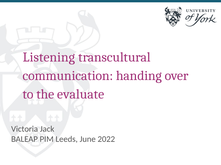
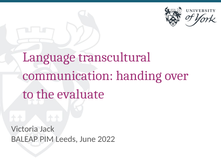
Listening: Listening -> Language (49, 57)
